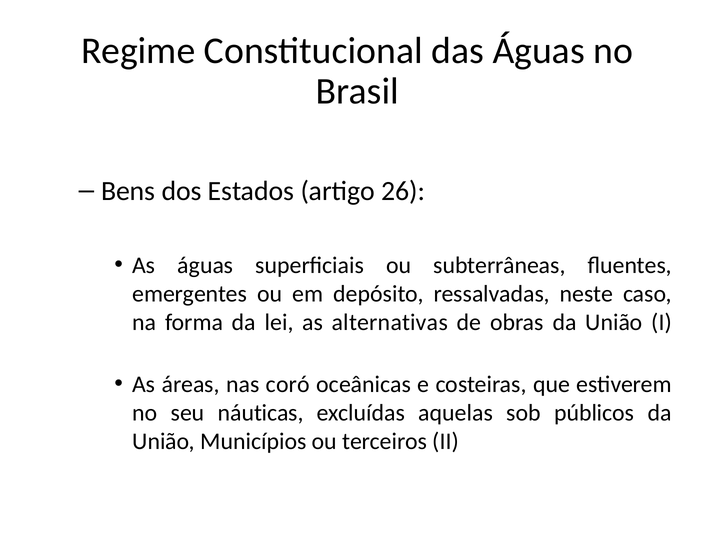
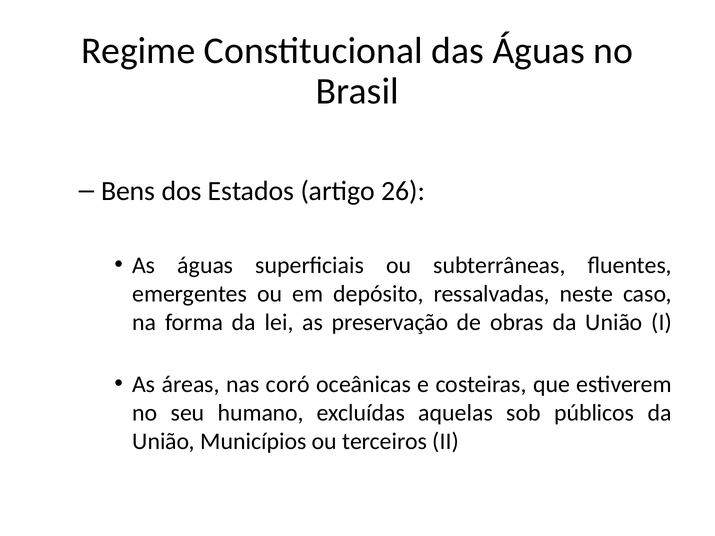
alternativas: alternativas -> preservação (390, 323)
náuticas: náuticas -> humano (261, 413)
